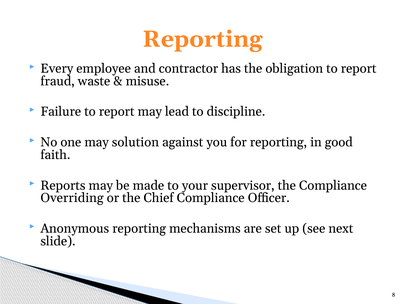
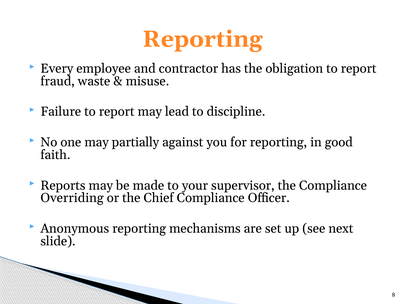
solution: solution -> partially (135, 142)
